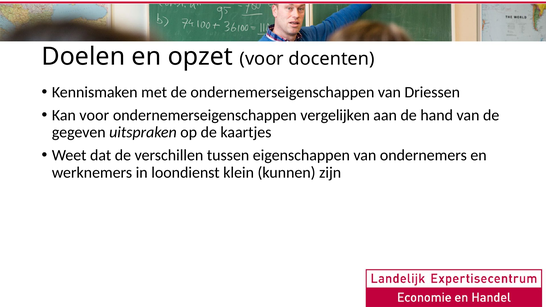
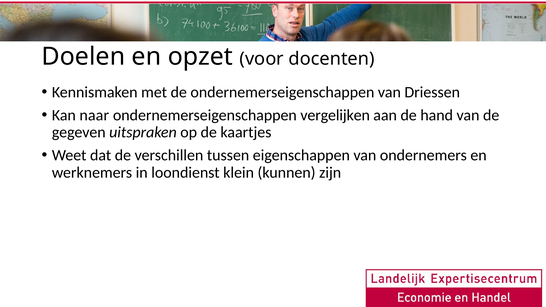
Kan voor: voor -> naar (94, 115)
